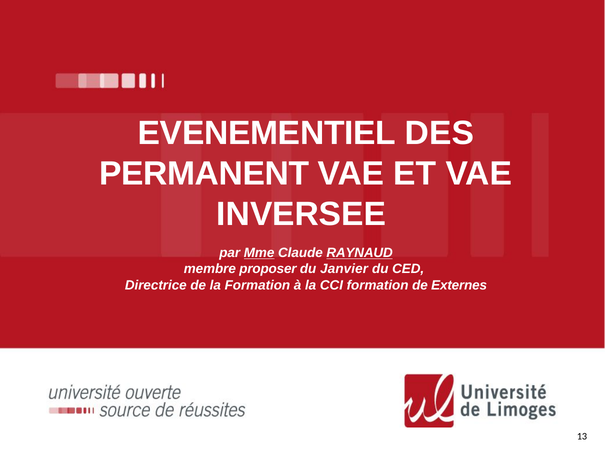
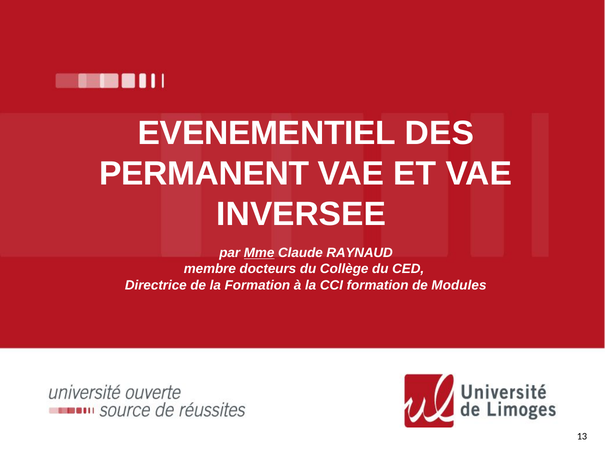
RAYNAUD underline: present -> none (360, 253)
proposer: proposer -> docteurs (268, 269)
Janvier: Janvier -> Collège (344, 269)
Externes: Externes -> Modules (459, 285)
